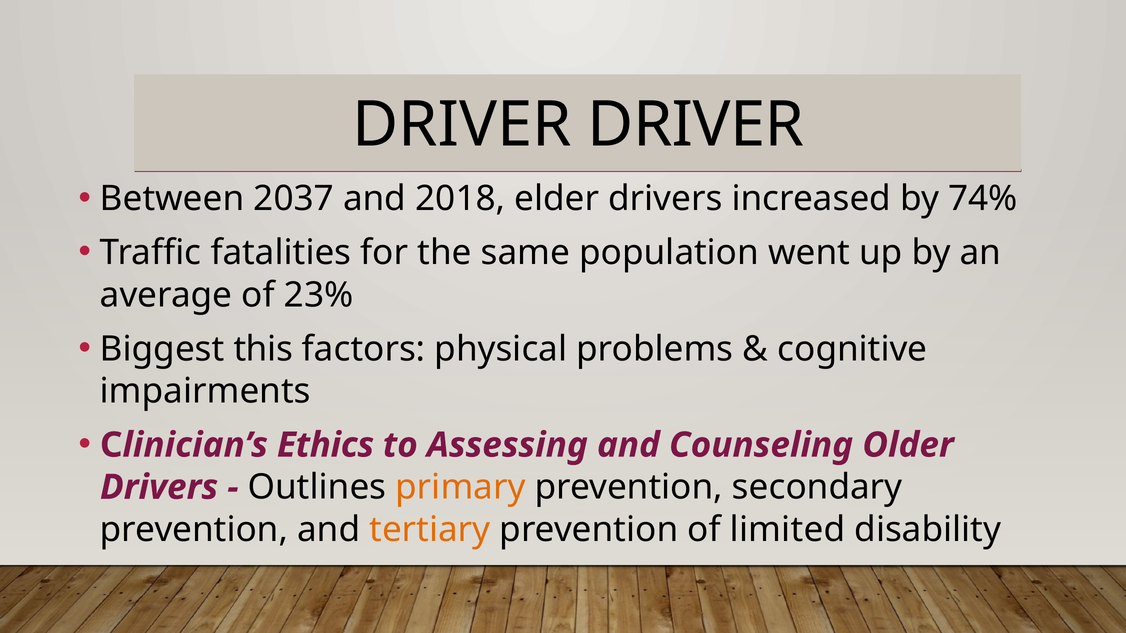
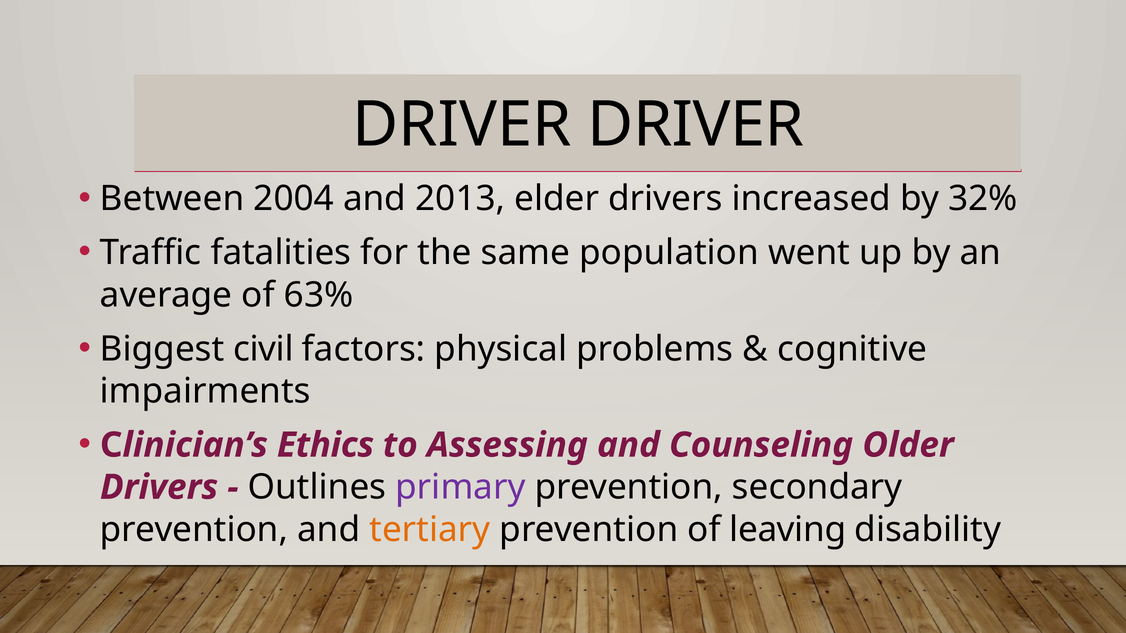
2037: 2037 -> 2004 (294, 199)
2018: 2018 -> 2013 (460, 199)
74%: 74% -> 32% (983, 199)
23%: 23% -> 63% (319, 295)
this: this -> civil (263, 349)
primary colour: orange -> purple (460, 488)
limited: limited -> leaving (788, 530)
